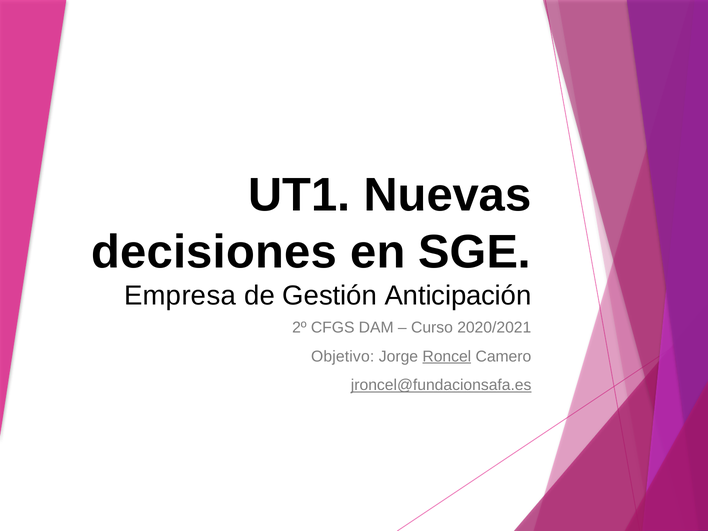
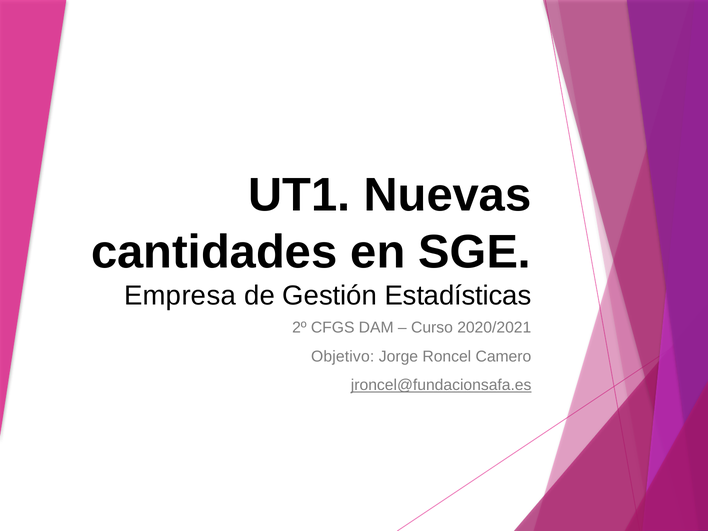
decisiones: decisiones -> cantidades (214, 252)
Anticipación: Anticipación -> Estadísticas (458, 295)
Roncel underline: present -> none (447, 356)
